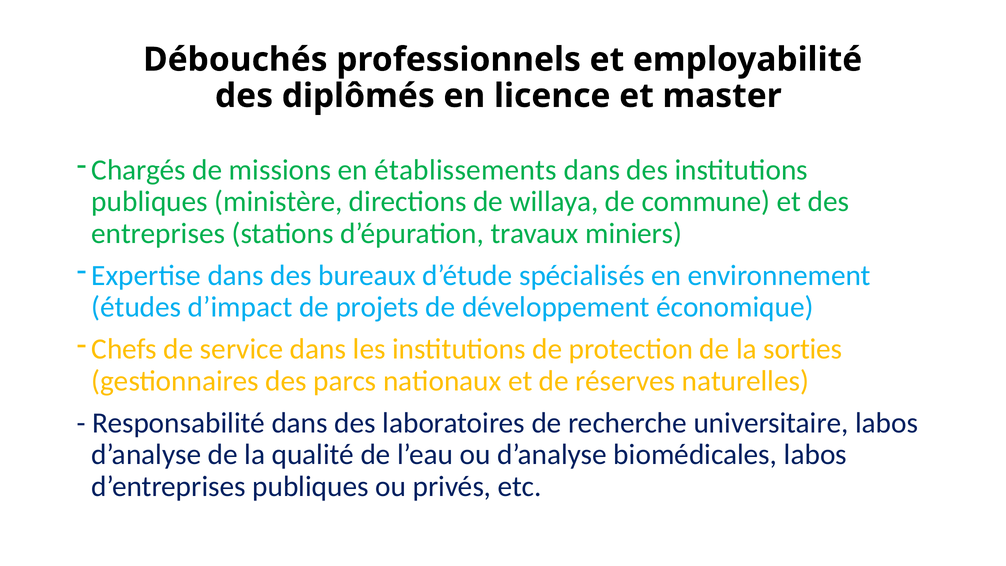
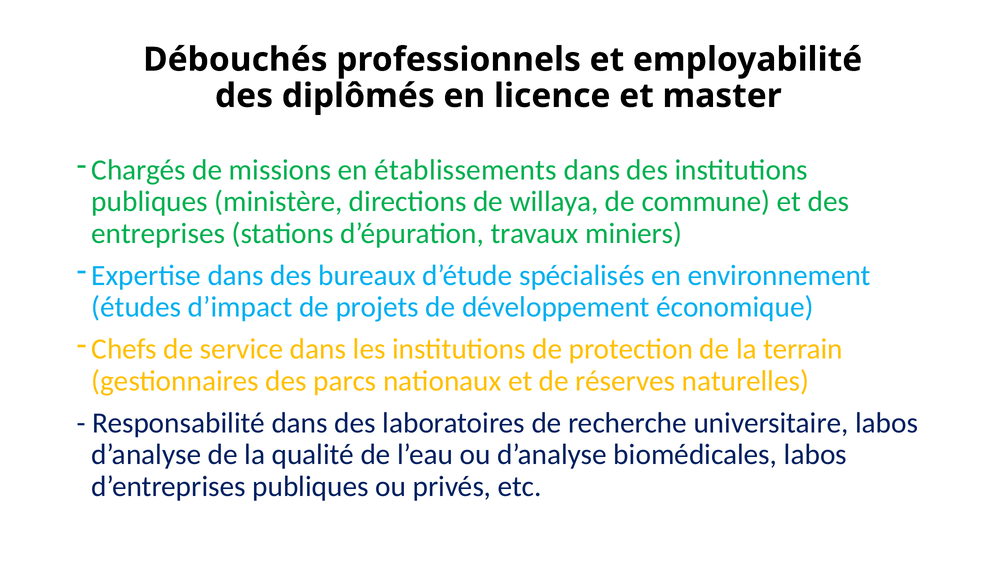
sorties: sorties -> terrain (803, 349)
